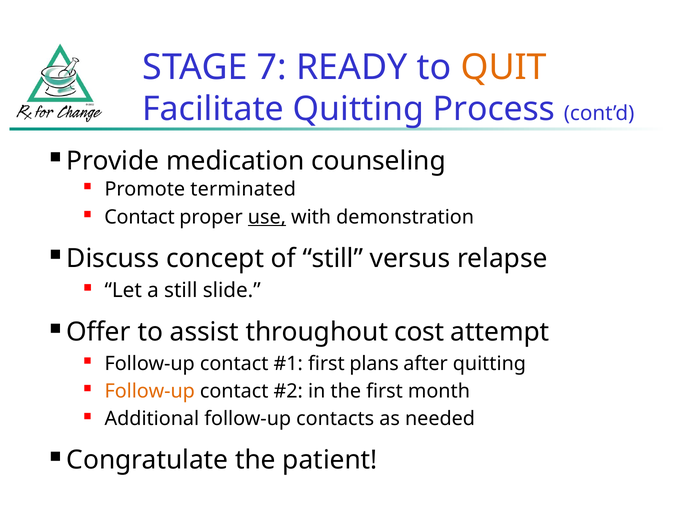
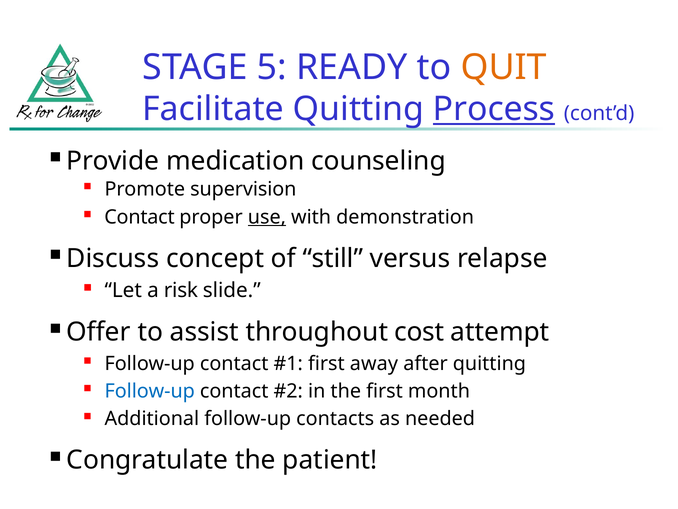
7: 7 -> 5 (272, 67)
Process underline: none -> present (494, 109)
terminated: terminated -> supervision (243, 189)
a still: still -> risk (181, 290)
plans: plans -> away (374, 363)
Follow-up colour: orange -> blue (150, 391)
